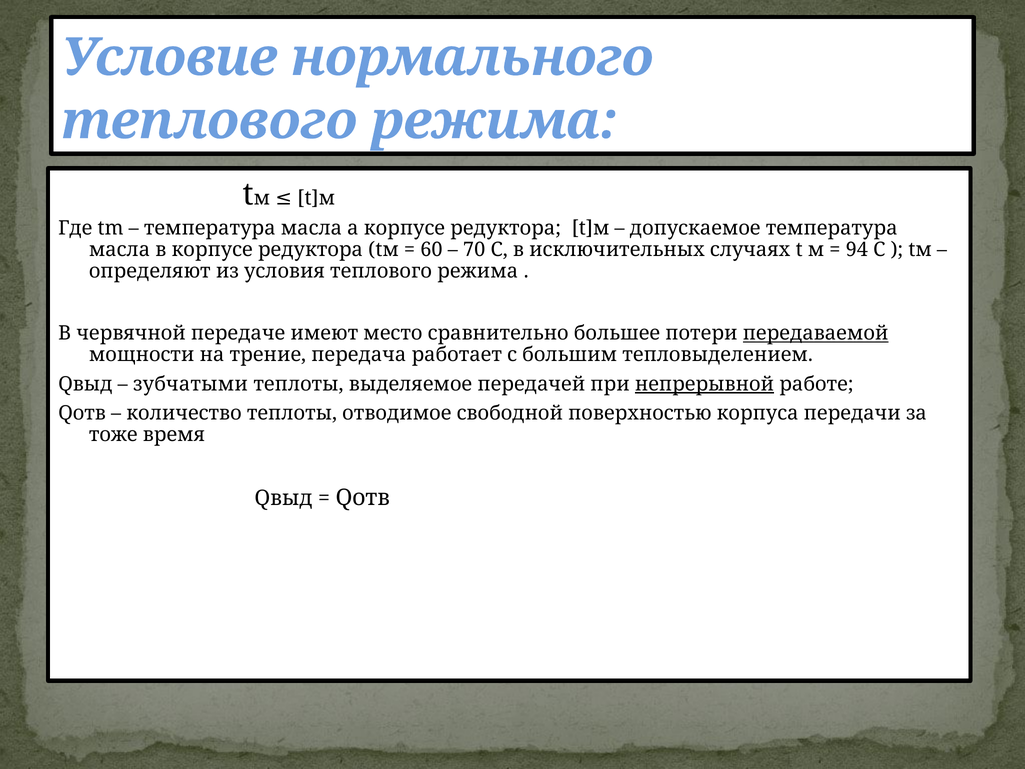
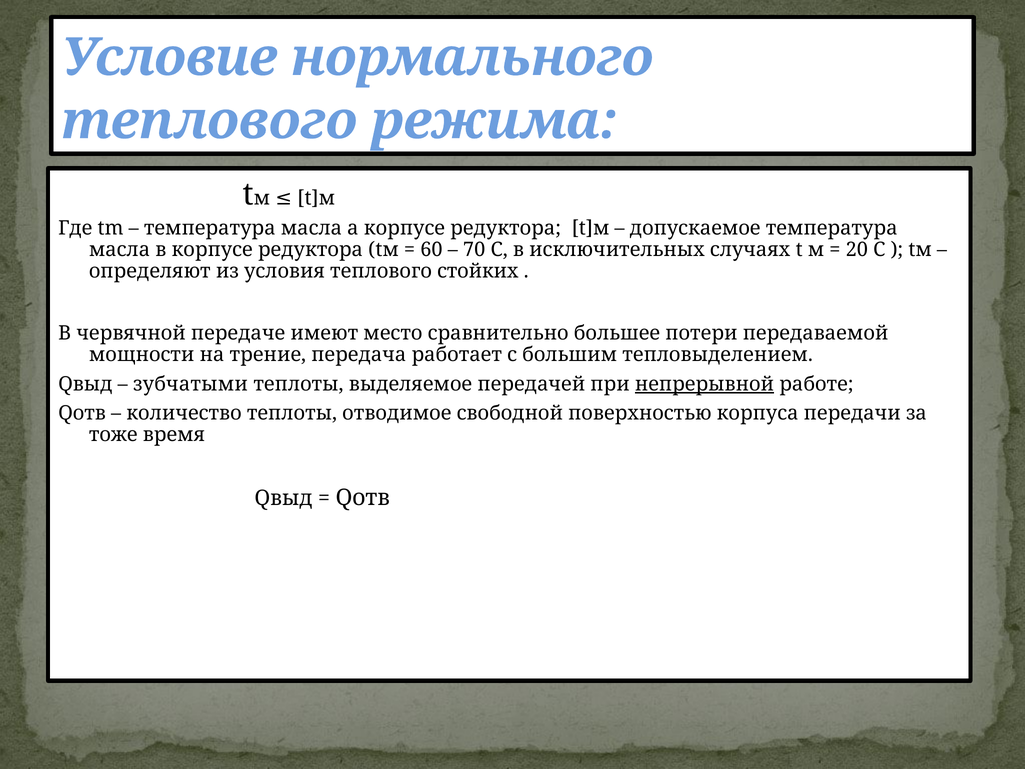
94: 94 -> 20 (857, 250)
условия теплового режима: режима -> стойких (478, 271)
передаваемой underline: present -> none (816, 333)
